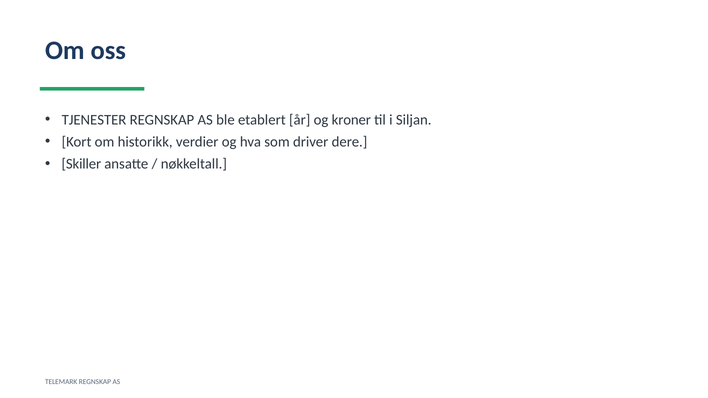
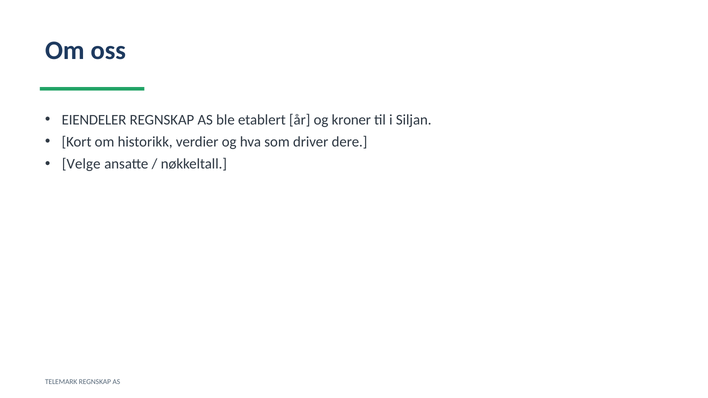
TJENESTER: TJENESTER -> EIENDELER (94, 120)
Skiller: Skiller -> Velge (81, 164)
